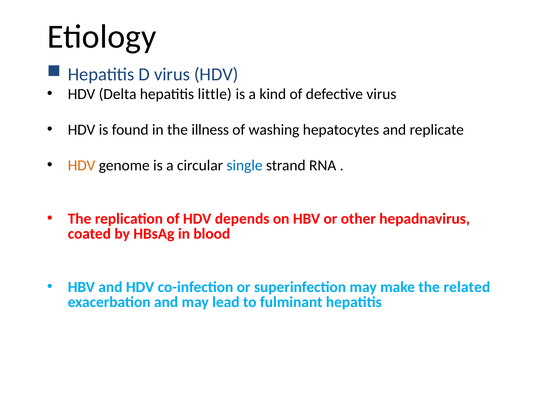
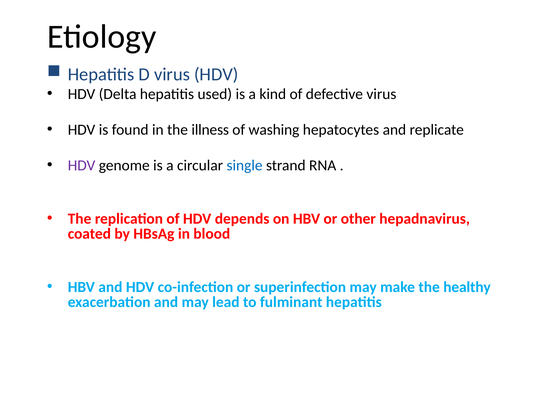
little: little -> used (215, 94)
HDV colour: orange -> purple (82, 165)
related: related -> healthy (467, 287)
